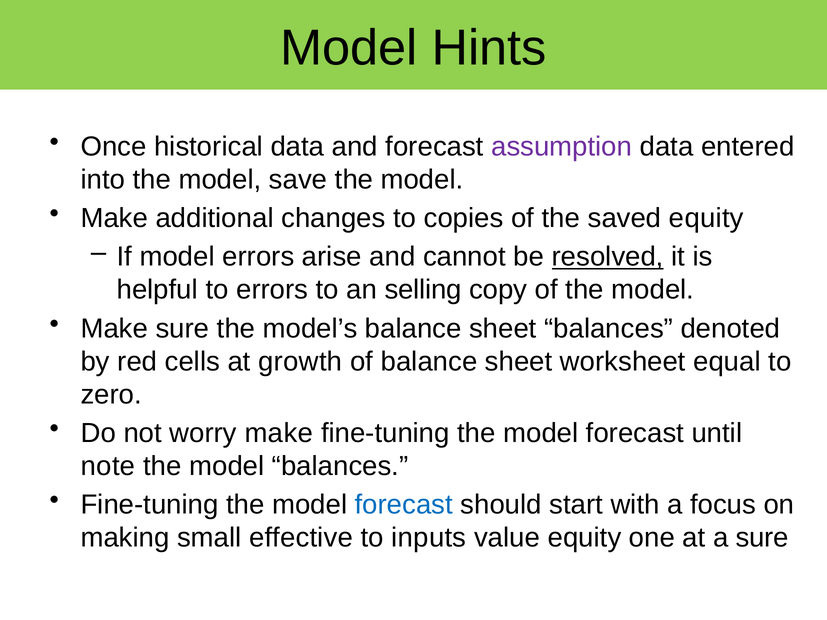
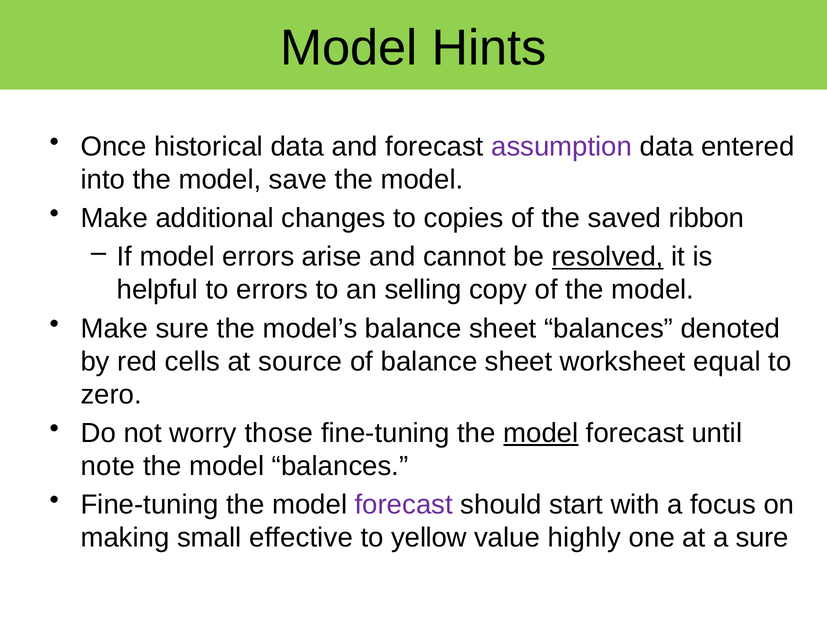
saved equity: equity -> ribbon (707, 218)
growth: growth -> source (300, 362)
worry make: make -> those (279, 433)
model underline: none -> present (541, 433)
forecast colour: blue -> purple (404, 505)
inputs: inputs -> yellow (429, 538)
value equity: equity -> highly (584, 538)
